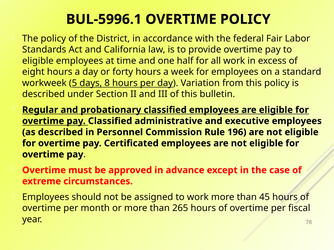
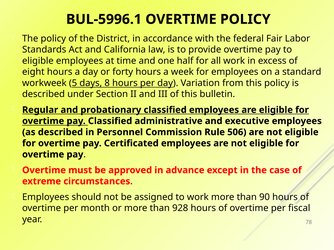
196: 196 -> 506 (237, 132)
45: 45 -> 90 (265, 197)
265: 265 -> 928 (180, 209)
